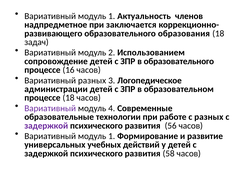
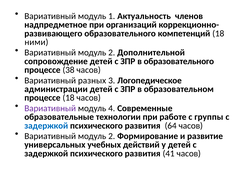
заключается: заключается -> организаций (131, 25)
образования: образования -> компетенций (184, 33)
задач: задач -> ними (36, 42)
Использованием: Использованием -> Дополнительной (151, 52)
16: 16 -> 38 (69, 70)
с разных: разных -> группы (209, 117)
задержкой colour: purple -> blue (46, 125)
56: 56 -> 64 (171, 125)
1: 1 -> 2 (112, 136)
58: 58 -> 41 (169, 153)
